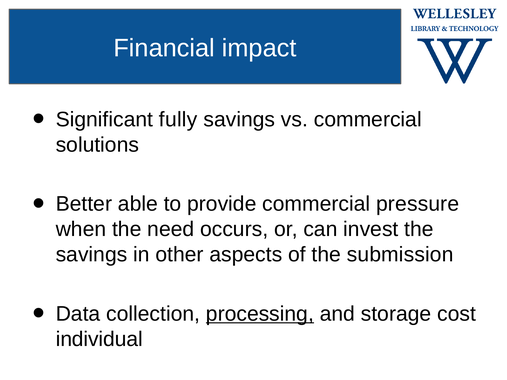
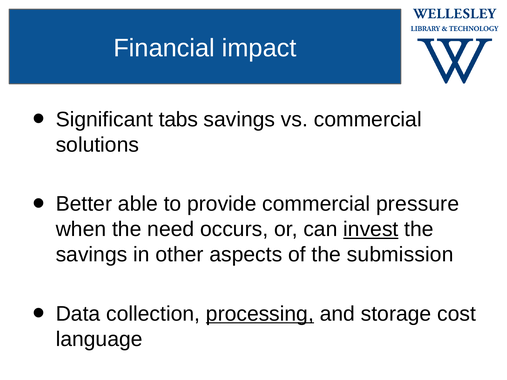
fully: fully -> tabs (178, 120)
invest underline: none -> present (371, 229)
individual: individual -> language (99, 339)
